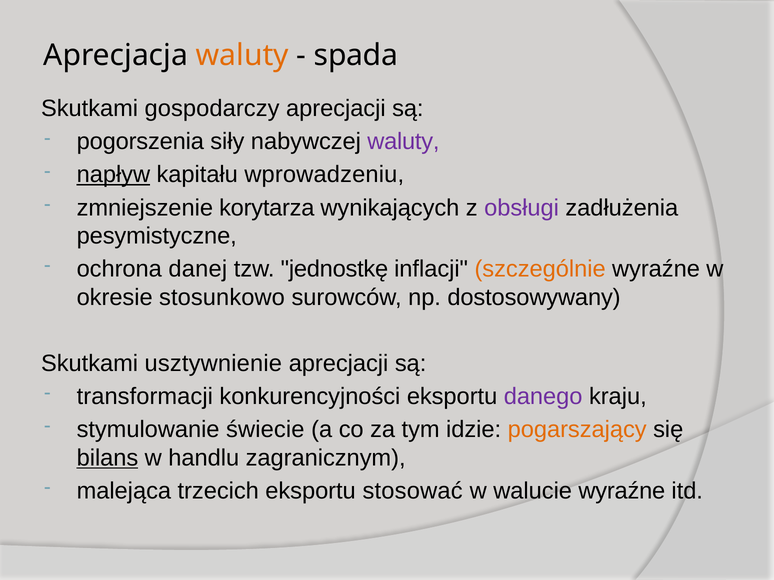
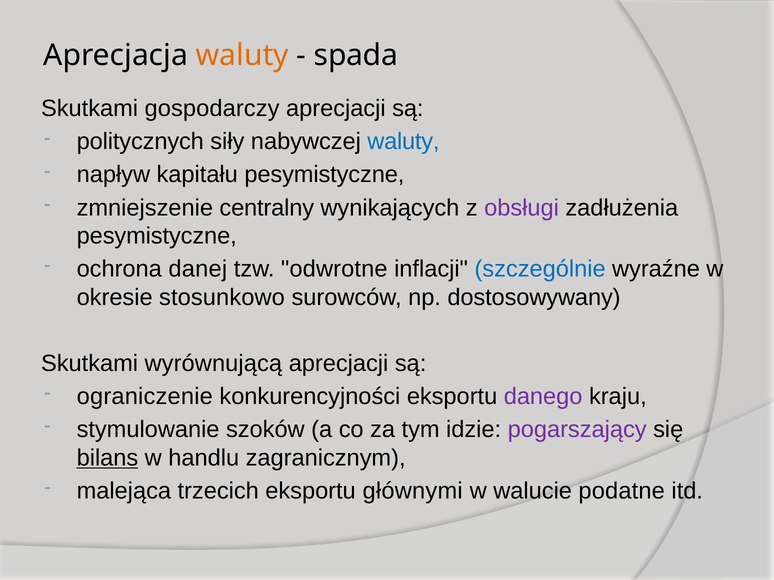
pogorszenia: pogorszenia -> politycznych (140, 142)
waluty colour: purple -> blue (403, 142)
napływ underline: present -> none (113, 175)
kapitału wprowadzeniu: wprowadzeniu -> pesymistyczne (324, 175)
korytarza: korytarza -> centralny (267, 208)
jednostkę: jednostkę -> odwrotne (334, 269)
szczególnie colour: orange -> blue (540, 269)
usztywnienie: usztywnienie -> wyrównującą (213, 364)
transformacji: transformacji -> ograniczenie (145, 397)
świecie: świecie -> szoków (265, 430)
pogarszający colour: orange -> purple (577, 430)
stosować: stosować -> głównymi (413, 491)
walucie wyraźne: wyraźne -> podatne (622, 491)
